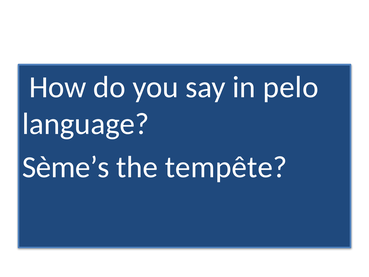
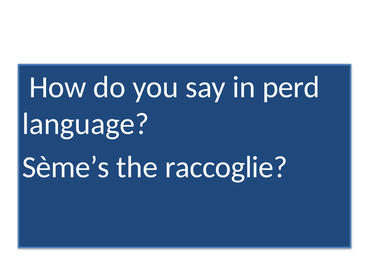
pelo: pelo -> perd (291, 87)
tempête: tempête -> raccoglie (226, 167)
